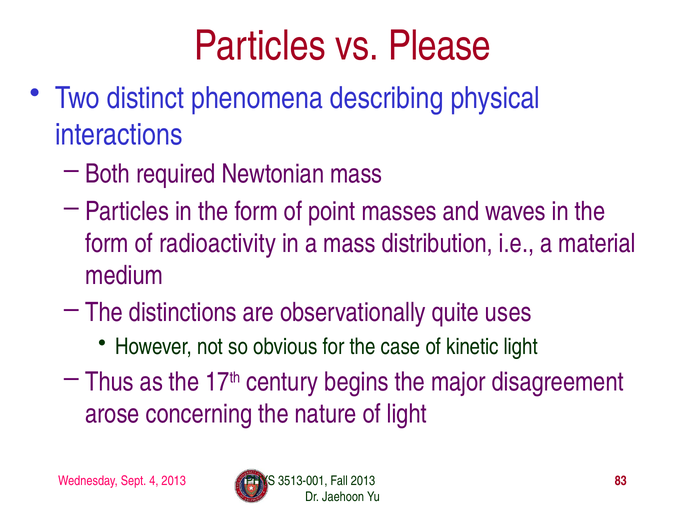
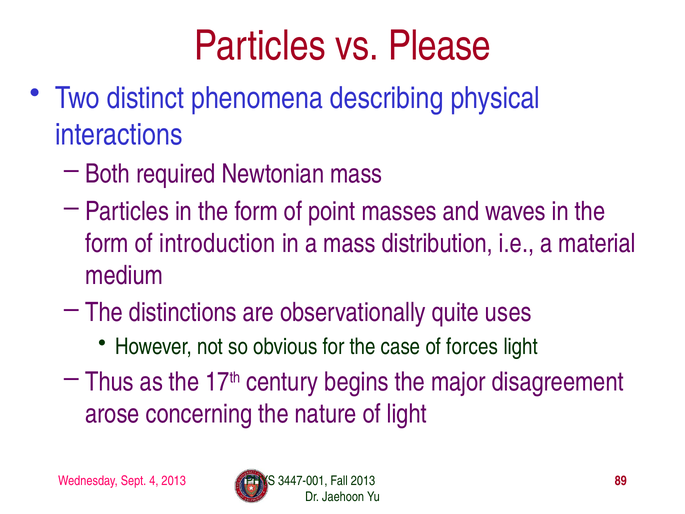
radioactivity: radioactivity -> introduction (217, 243)
kinetic: kinetic -> forces (472, 347)
3513-001: 3513-001 -> 3447-001 (303, 480)
83: 83 -> 89 (621, 480)
